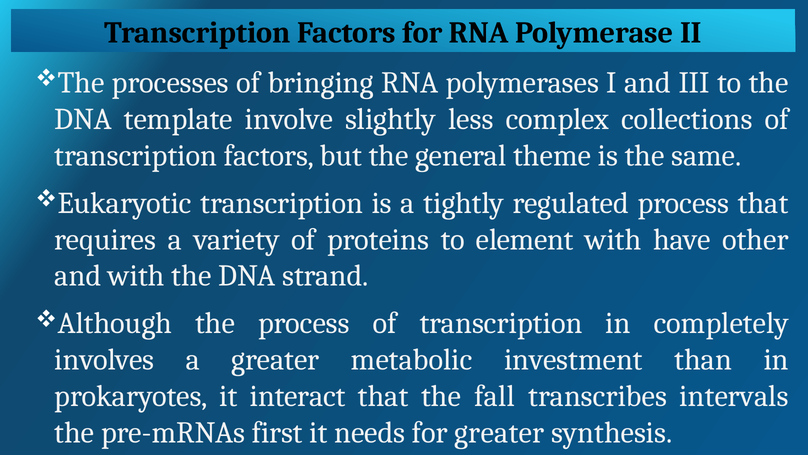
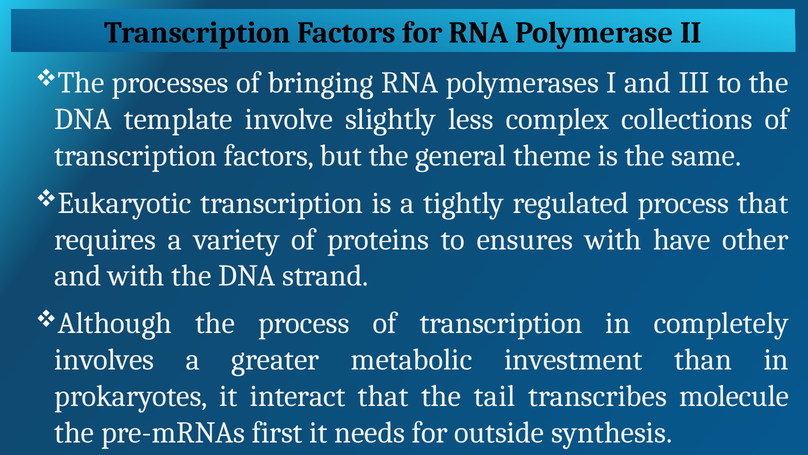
element: element -> ensures (525, 239)
fall: fall -> tail (495, 396)
intervals: intervals -> molecule (734, 396)
for greater: greater -> outside (499, 432)
